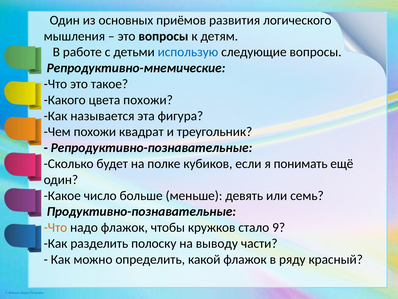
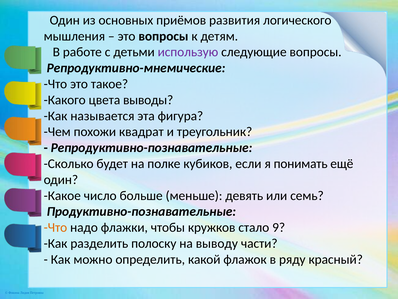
использую colour: blue -> purple (188, 52)
цвета похожи: похожи -> выводы (148, 100)
надо флажок: флажок -> флажки (124, 227)
